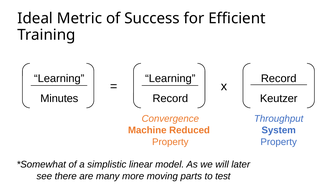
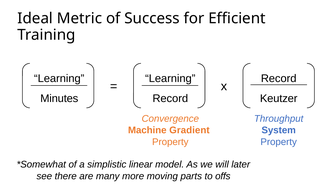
Reduced: Reduced -> Gradient (189, 130)
test: test -> offs (223, 176)
